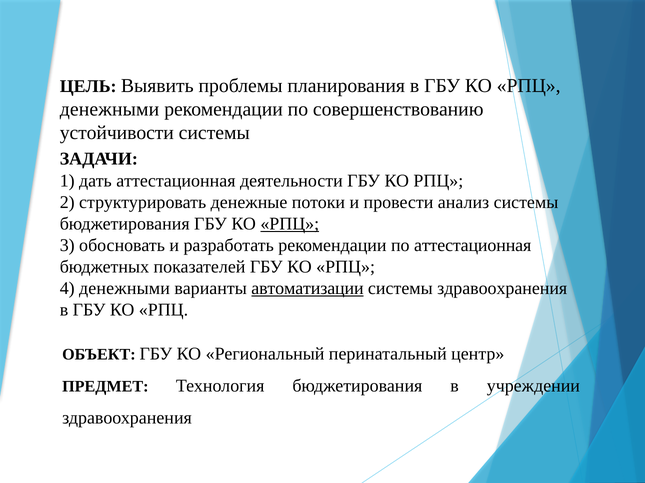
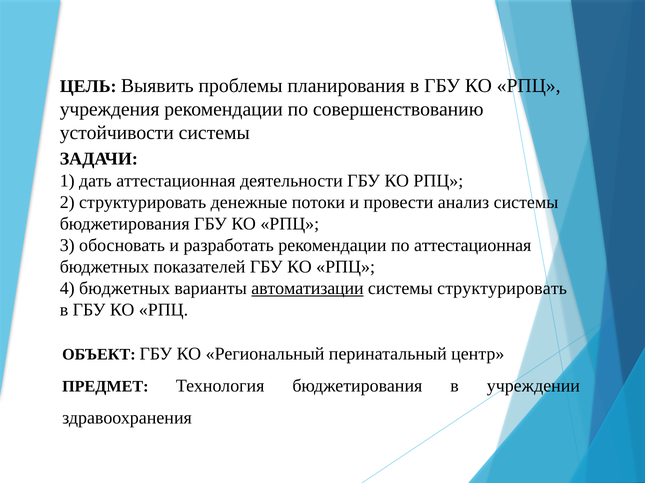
денежными: денежными -> учреждения (110, 109)
РПЦ underline: present -> none (290, 224)
4 денежными: денежными -> бюджетных (125, 289)
системы здравоохранения: здравоохранения -> структурировать (502, 289)
